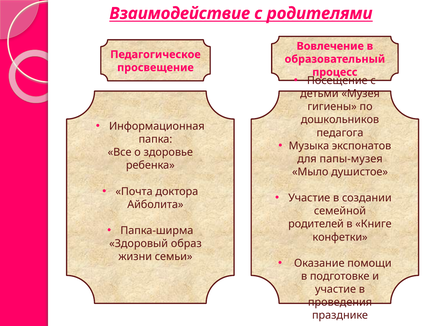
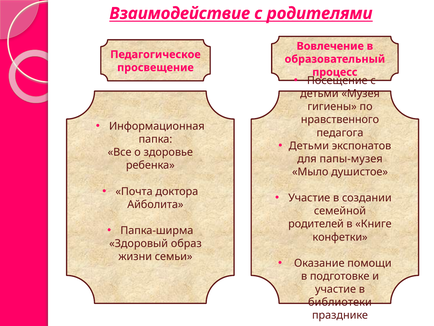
дошкольников: дошкольников -> нравственного (340, 120)
Музыка: Музыка -> Детьми (309, 146)
проведения: проведения -> библиотеки (340, 302)
